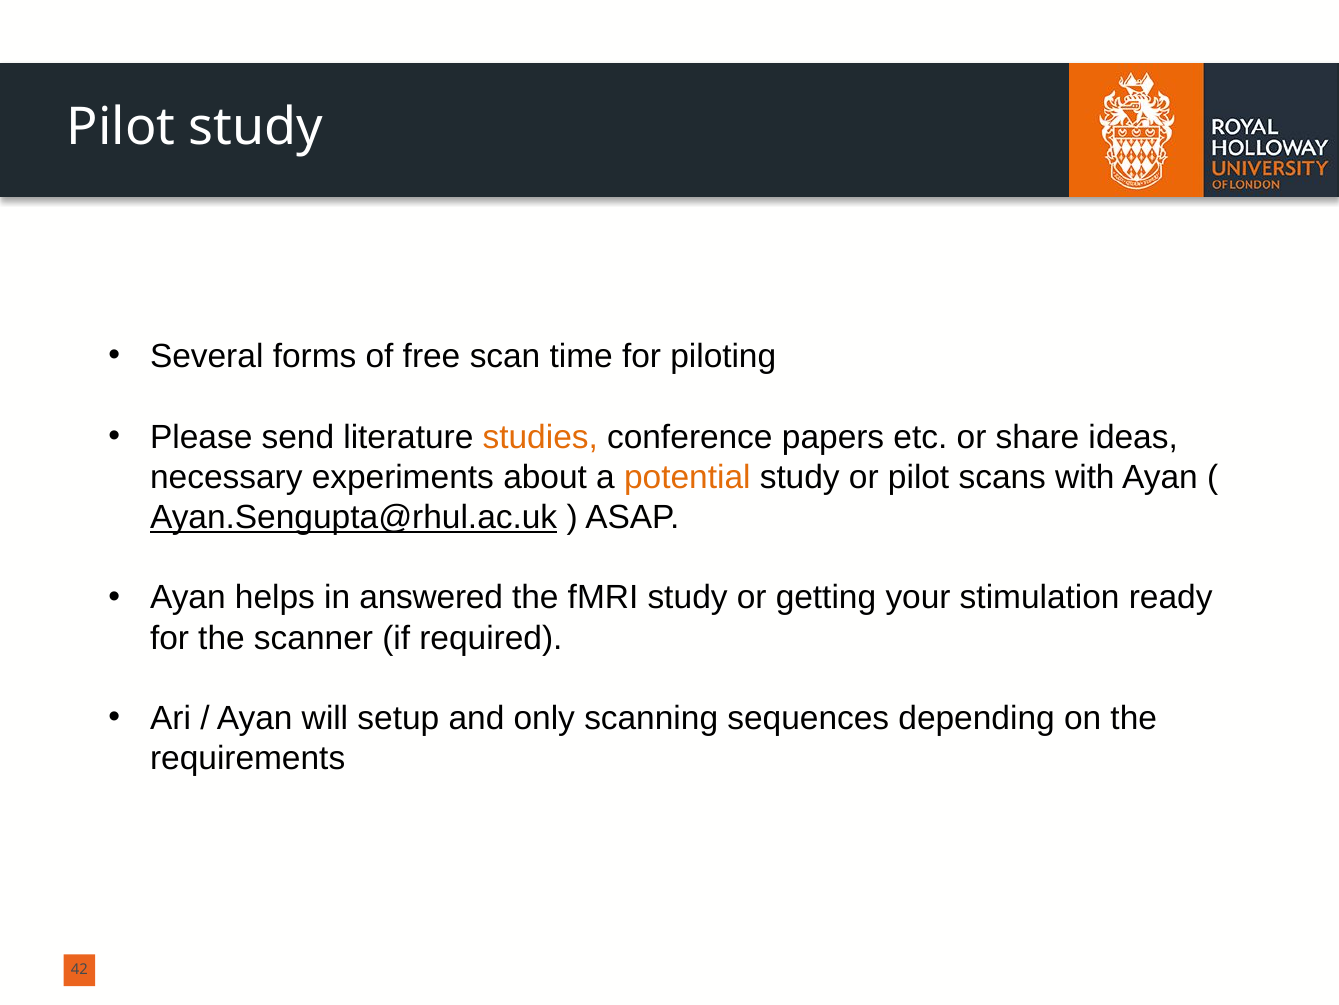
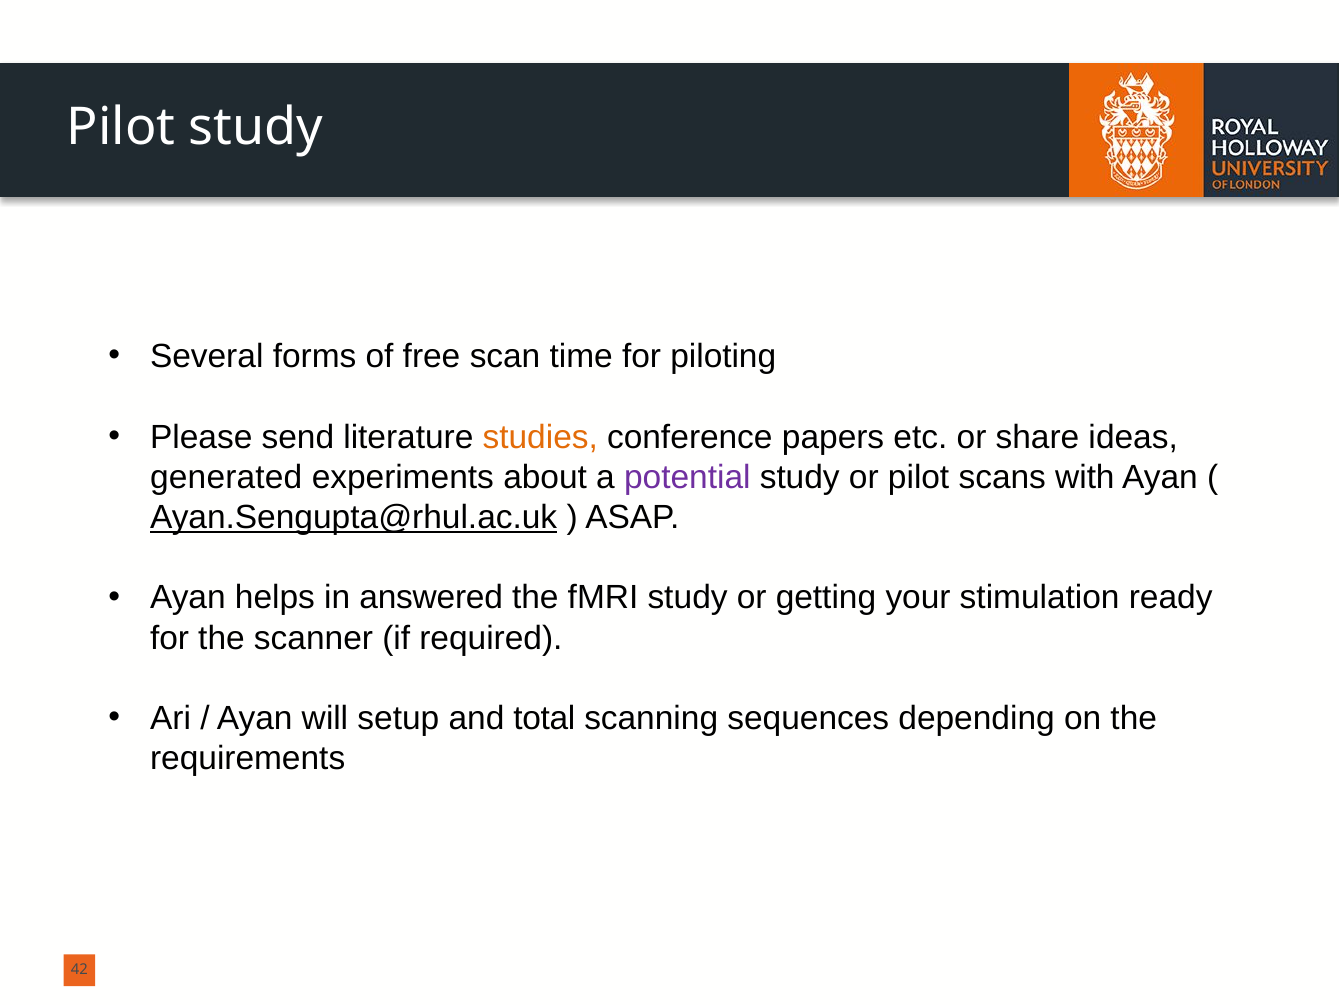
necessary: necessary -> generated (226, 477)
potential colour: orange -> purple (687, 477)
only: only -> total (544, 718)
